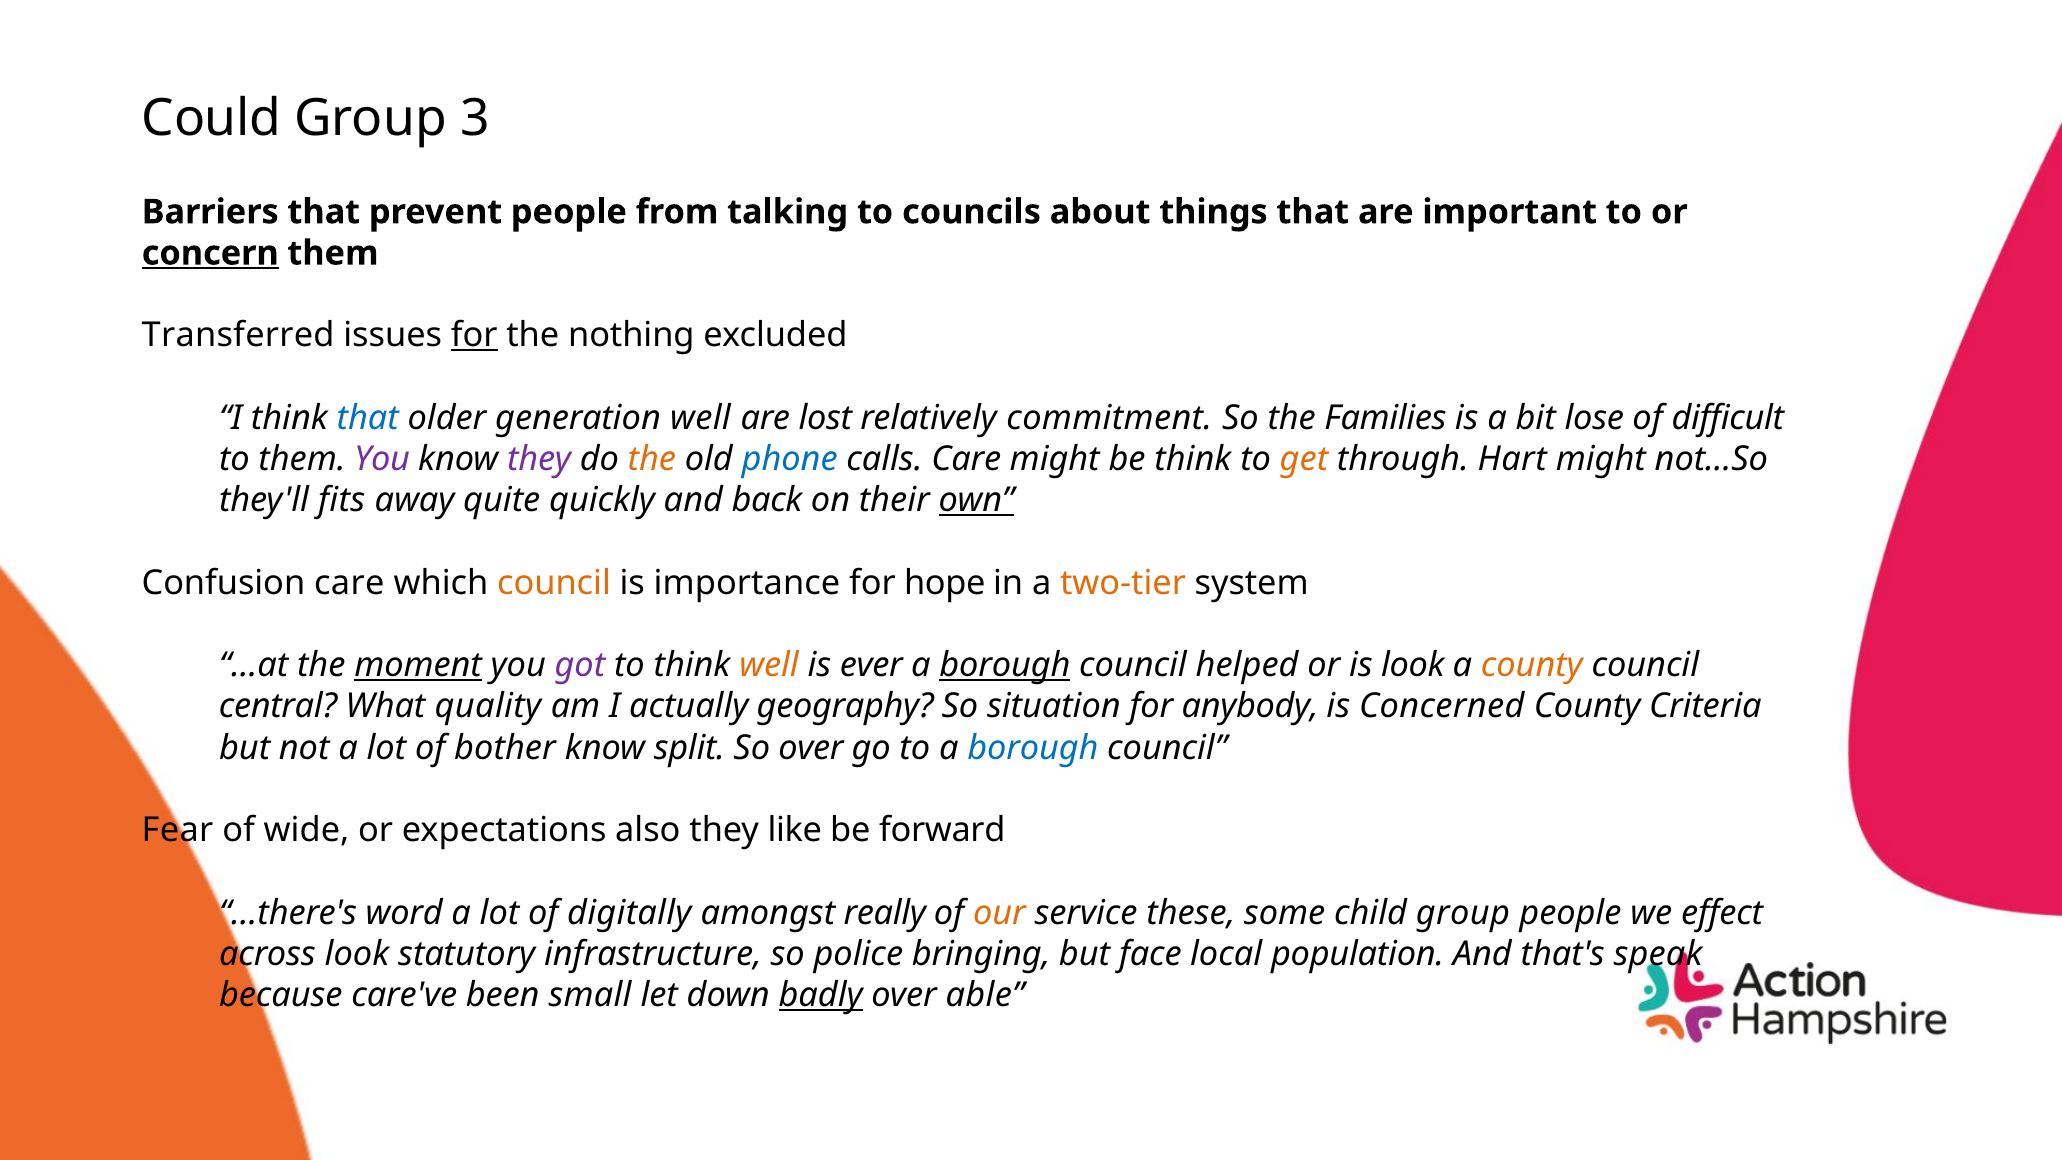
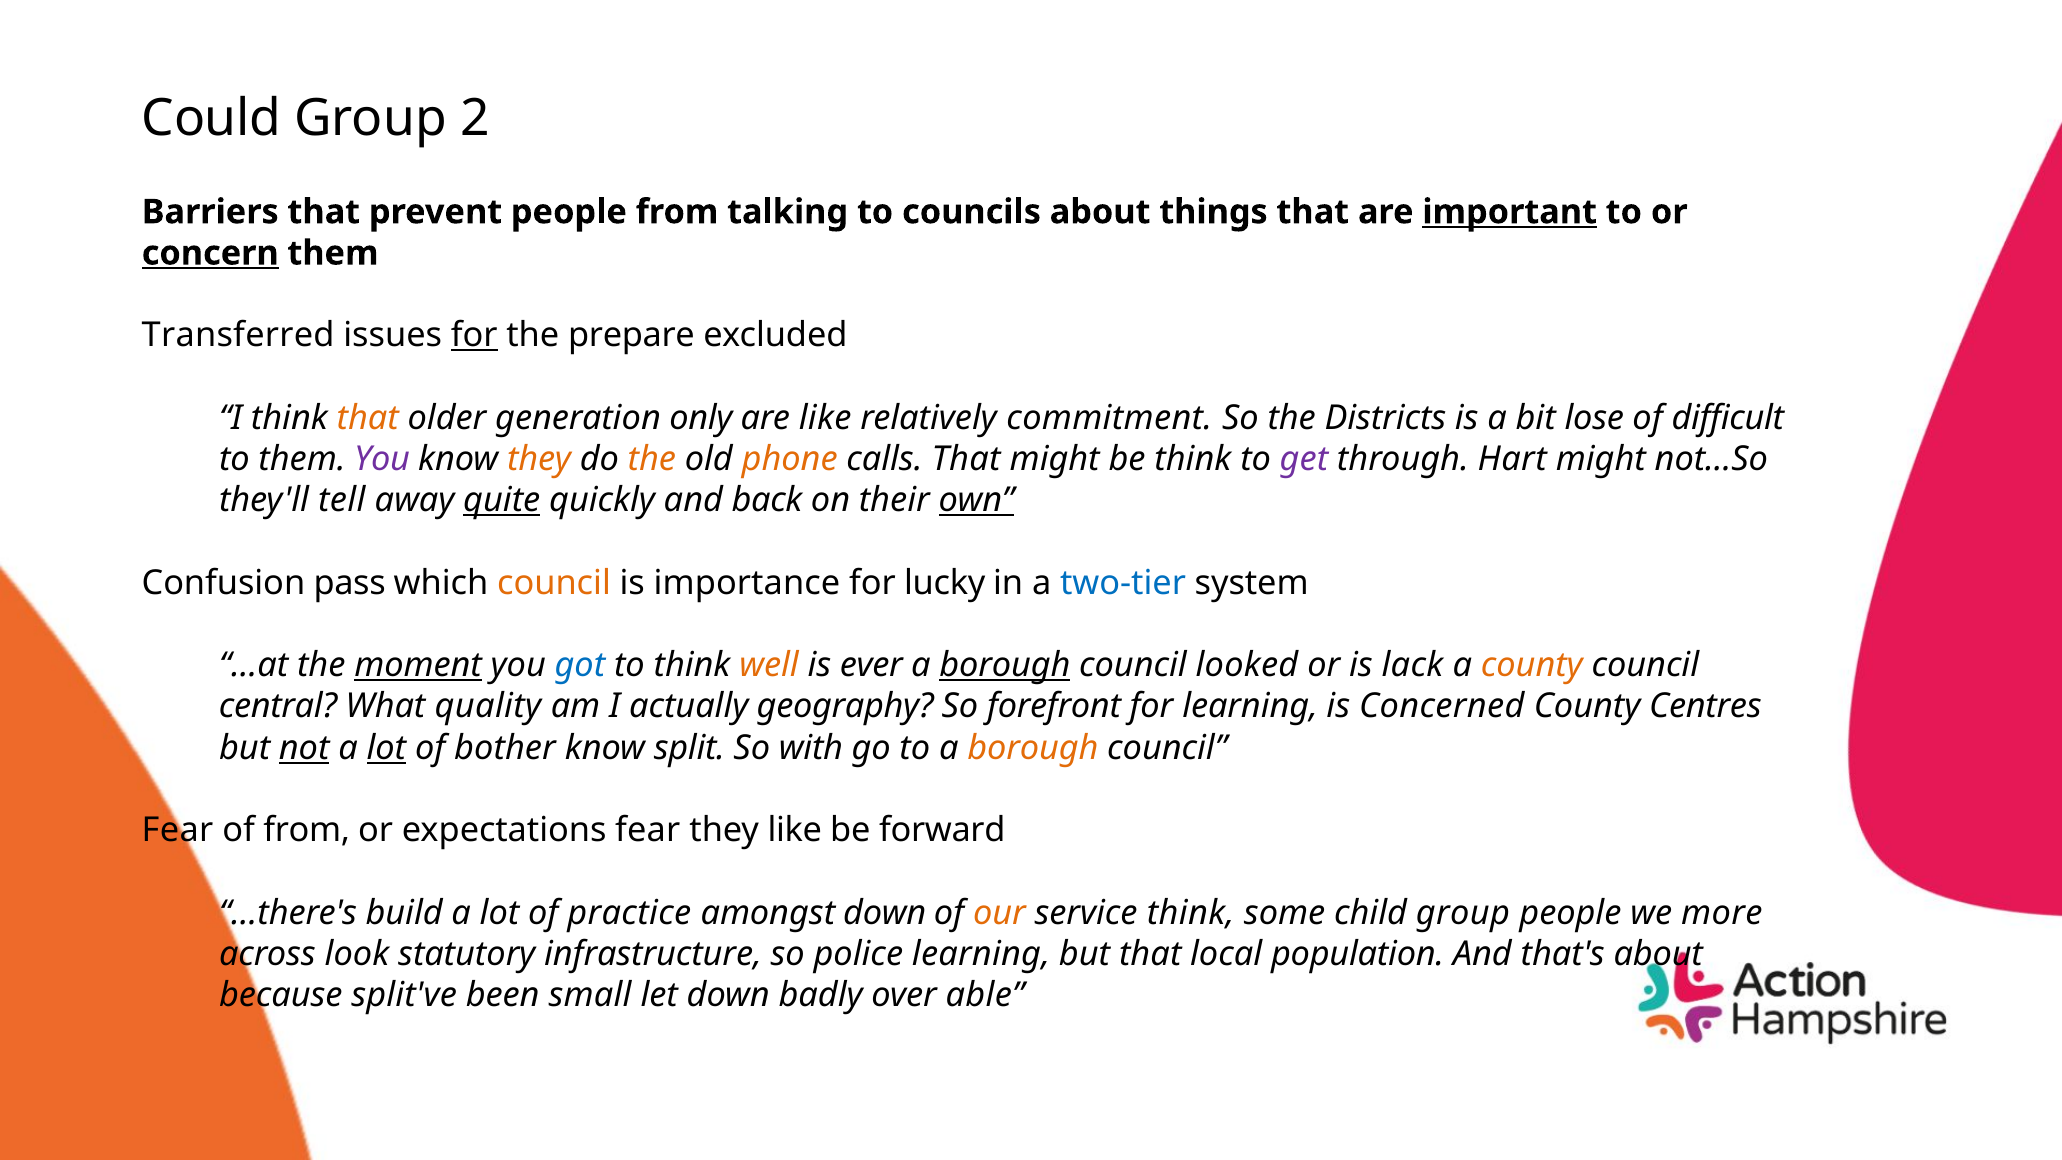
3: 3 -> 2 (475, 118)
important underline: none -> present (1510, 212)
nothing: nothing -> prepare (631, 336)
that colour: blue -> orange (368, 418)
generation well: well -> only (701, 418)
are lost: lost -> like (825, 418)
Families: Families -> Districts (1385, 418)
they colour: purple -> orange (539, 459)
phone colour: blue -> orange (790, 459)
calls Care: Care -> That (966, 459)
get colour: orange -> purple (1304, 459)
fits: fits -> tell (342, 500)
quite underline: none -> present (502, 500)
Confusion care: care -> pass (350, 583)
hope: hope -> lucky (945, 583)
two-tier colour: orange -> blue (1123, 583)
got colour: purple -> blue (580, 665)
helped: helped -> looked (1247, 665)
is look: look -> lack (1412, 665)
situation: situation -> forefront (1054, 707)
for anybody: anybody -> learning (1250, 707)
Criteria: Criteria -> Centres (1705, 707)
not underline: none -> present (304, 748)
lot underline: none -> present (386, 748)
So over: over -> with (811, 748)
borough colour: blue -> orange (1033, 748)
of wide: wide -> from (307, 830)
expectations also: also -> fear (648, 830)
word: word -> build (404, 913)
digitally: digitally -> practice (629, 913)
amongst really: really -> down (885, 913)
service these: these -> think (1191, 913)
effect: effect -> more (1722, 913)
police bringing: bringing -> learning (981, 954)
but face: face -> that (1150, 954)
that's speak: speak -> about (1658, 954)
care've: care've -> split've (404, 995)
badly underline: present -> none (821, 995)
